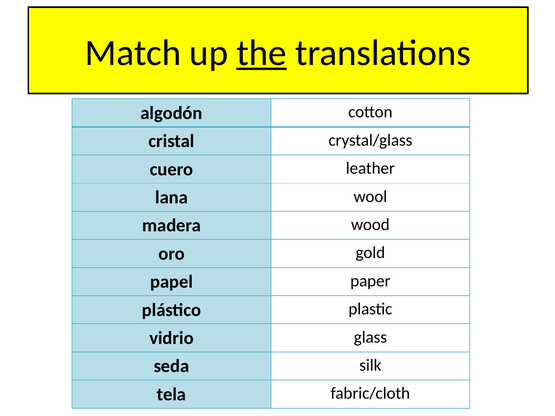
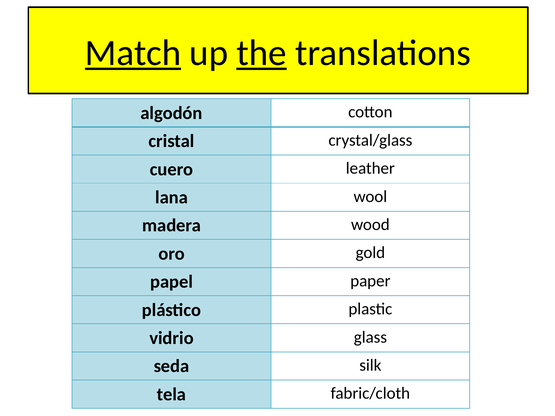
Match underline: none -> present (133, 53)
